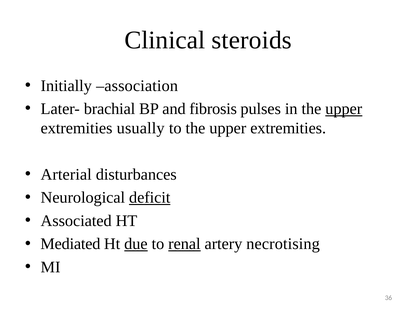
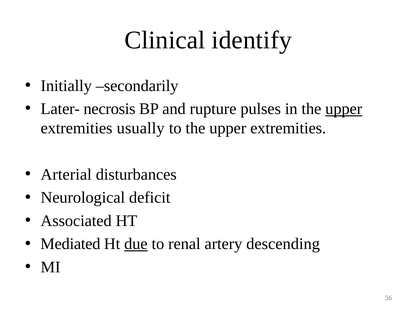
steroids: steroids -> identify (252, 40)
association: association -> secondarily (137, 86)
brachial: brachial -> necrosis (110, 109)
fibrosis: fibrosis -> rupture (213, 109)
deficit underline: present -> none (150, 198)
renal underline: present -> none (184, 244)
necrotising: necrotising -> descending (283, 244)
